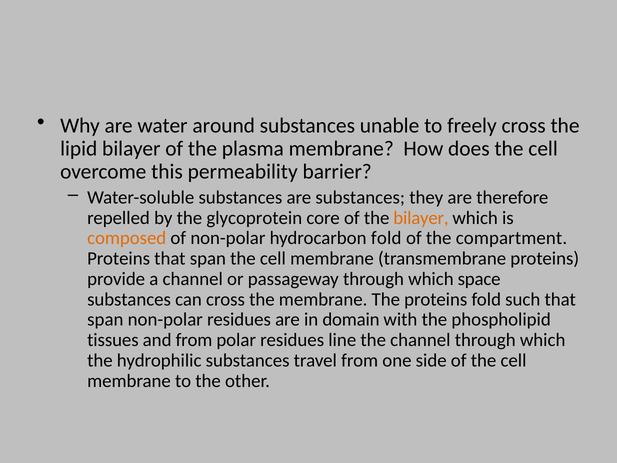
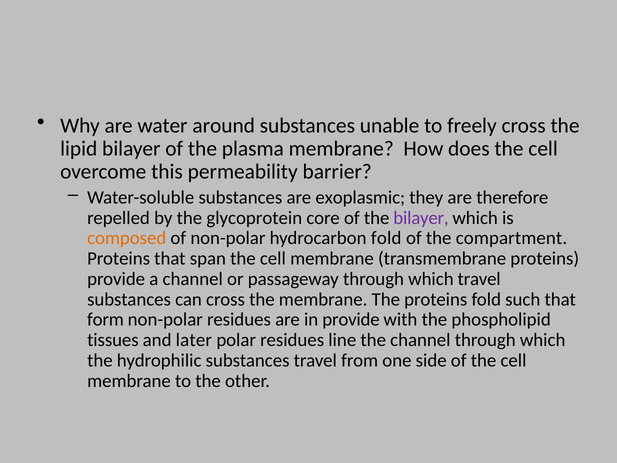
are substances: substances -> exoplasmic (360, 197)
bilayer colour: orange -> purple (421, 218)
which space: space -> travel (479, 279)
span: span -> form (105, 320)
in domain: domain -> provide (351, 320)
and from: from -> later (194, 340)
